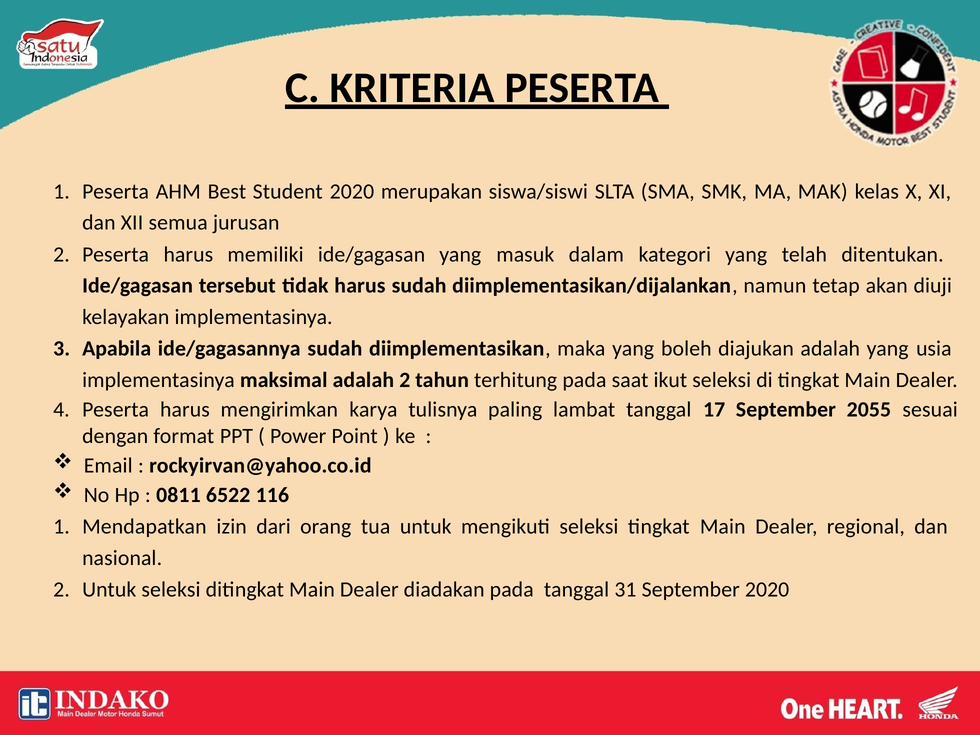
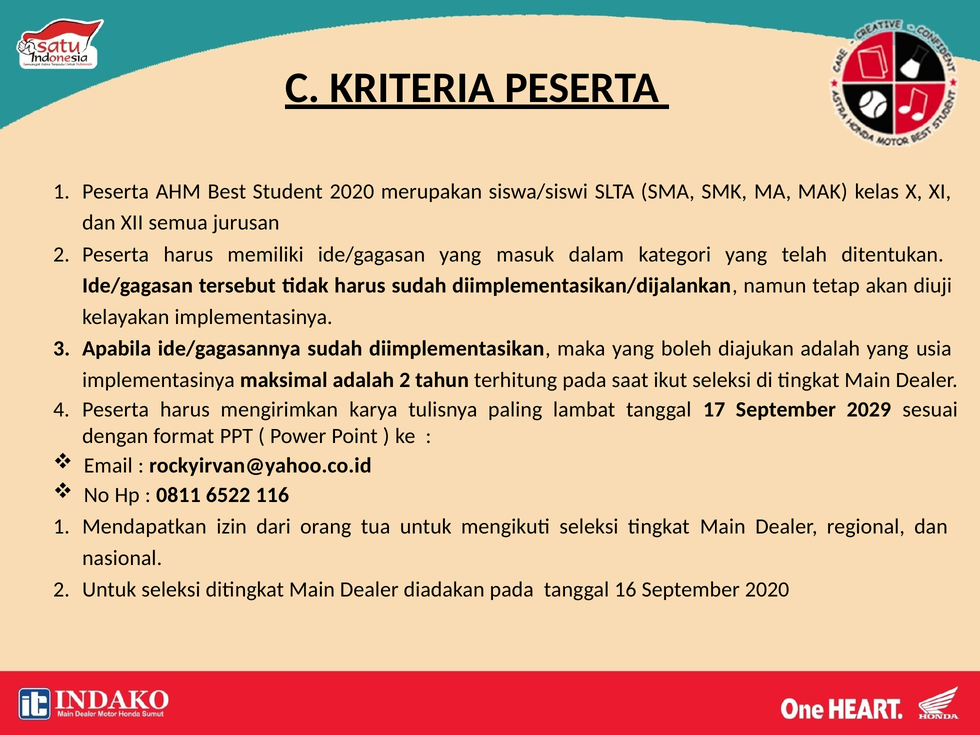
2055: 2055 -> 2029 (869, 410)
31: 31 -> 16 (625, 590)
